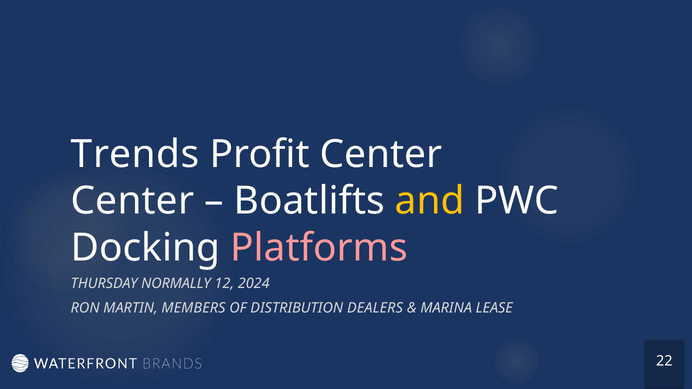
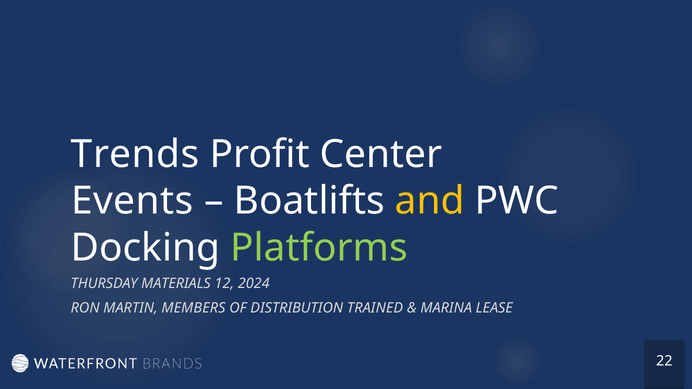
Center: Center -> Events (132, 201)
Platforms colour: pink -> light green (319, 248)
NORMALLY: NORMALLY -> MATERIALS (176, 283)
DEALERS: DEALERS -> TRAINED (375, 308)
